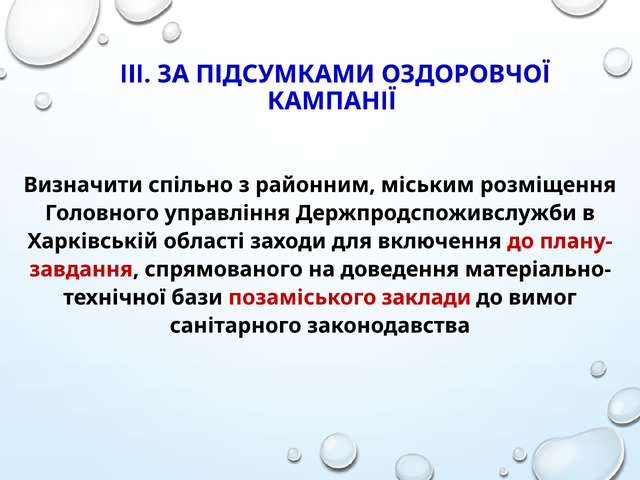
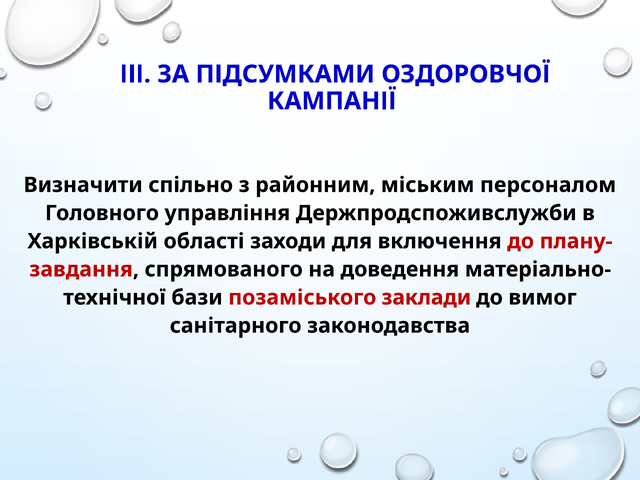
розміщення: розміщення -> персоналом (548, 185)
